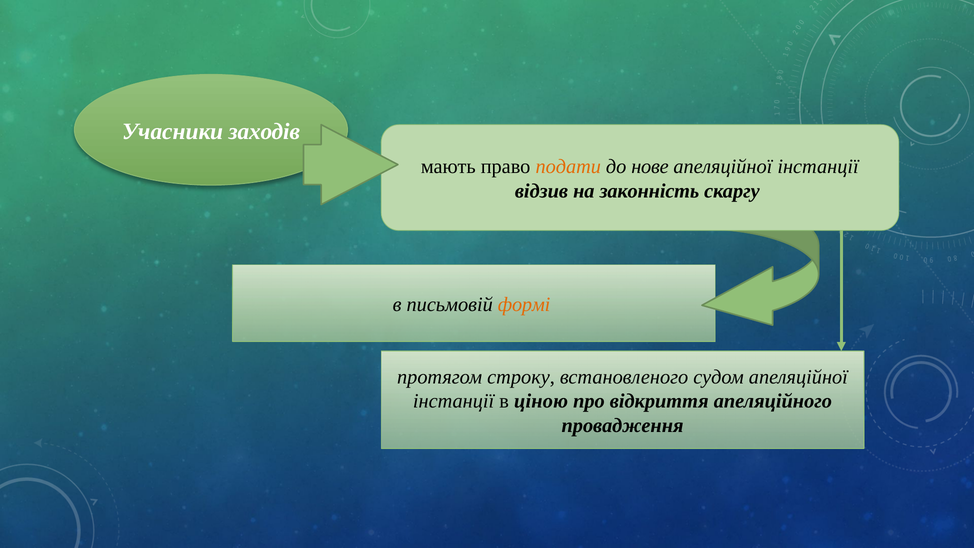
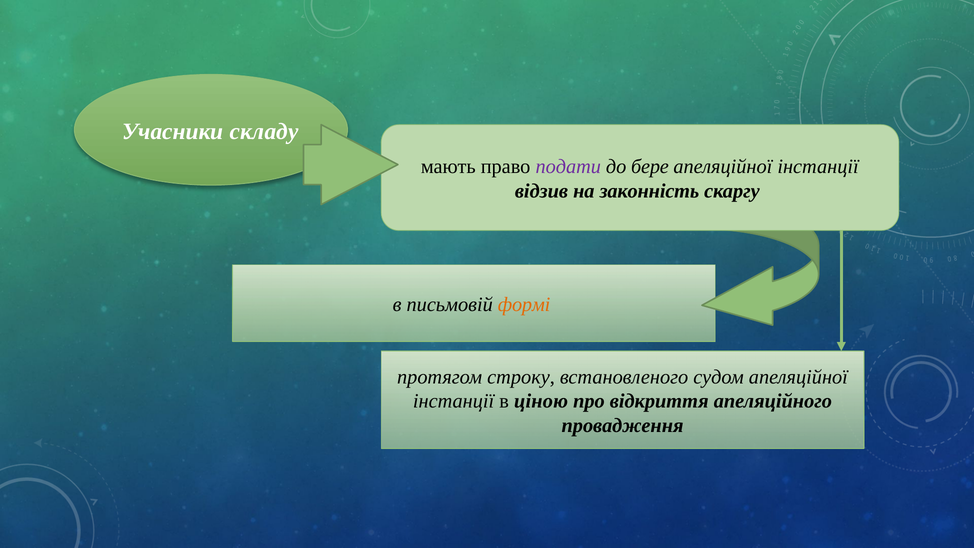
заходів: заходів -> складу (264, 131)
подати colour: orange -> purple (568, 167)
нове: нове -> бере (650, 167)
